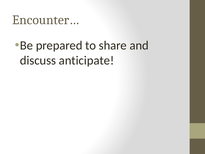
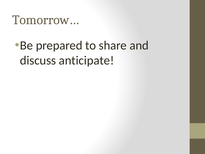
Encounter…: Encounter… -> Tomorrow… (46, 20)
